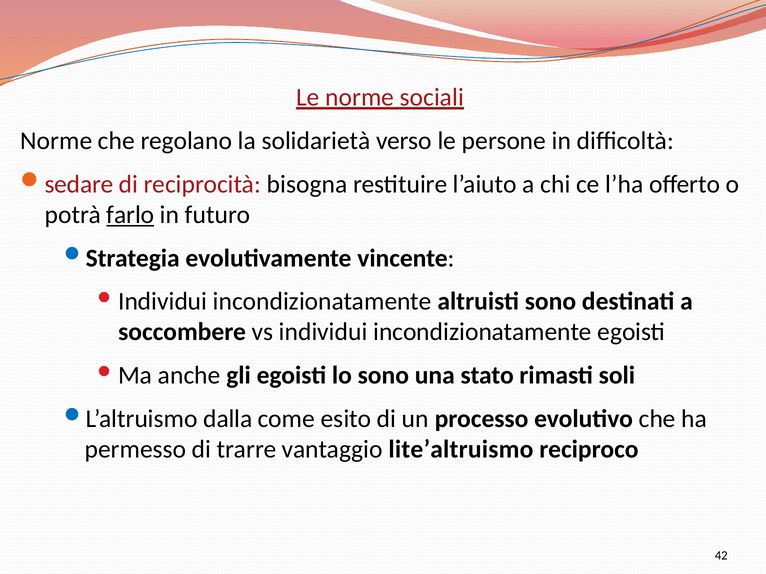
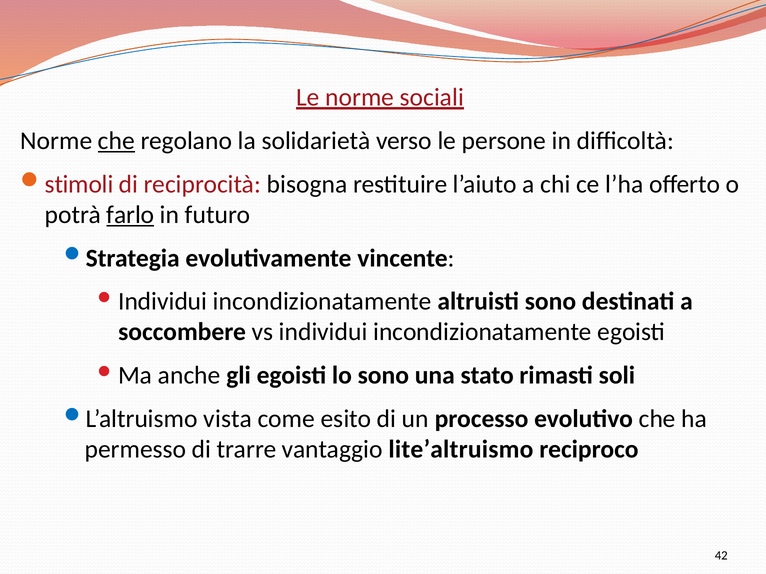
che underline: none -> present (116, 141)
sedare: sedare -> stimoli (79, 184)
dalla: dalla -> vista (228, 419)
